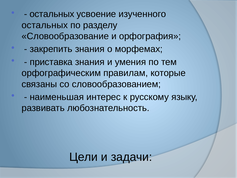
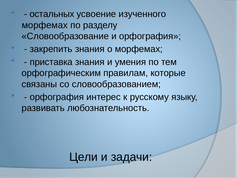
остальных: остальных -> морфемах (45, 25)
наименьшая: наименьшая -> орфография (57, 97)
